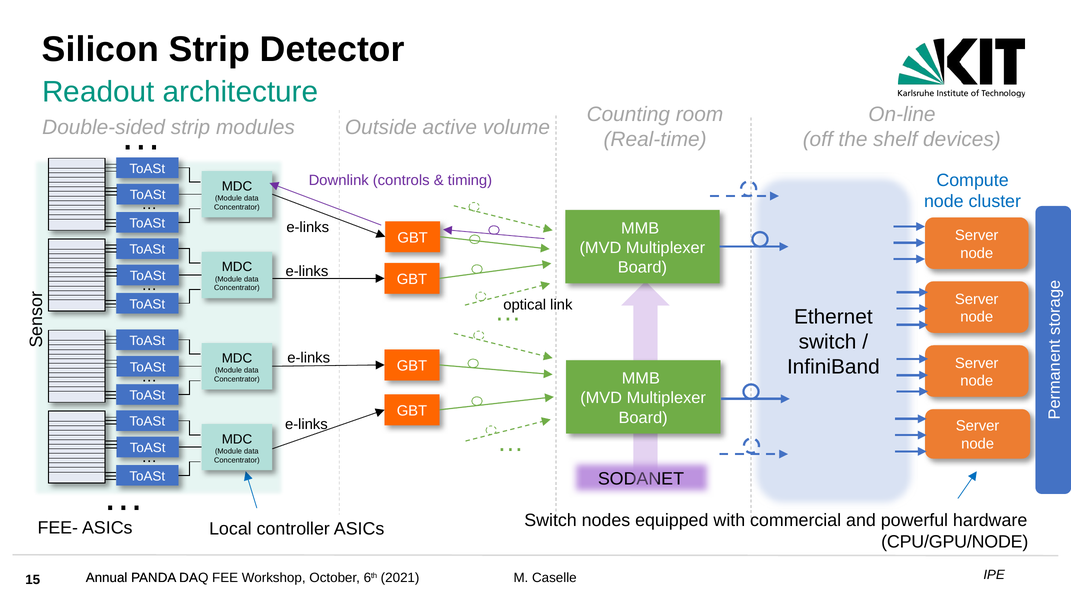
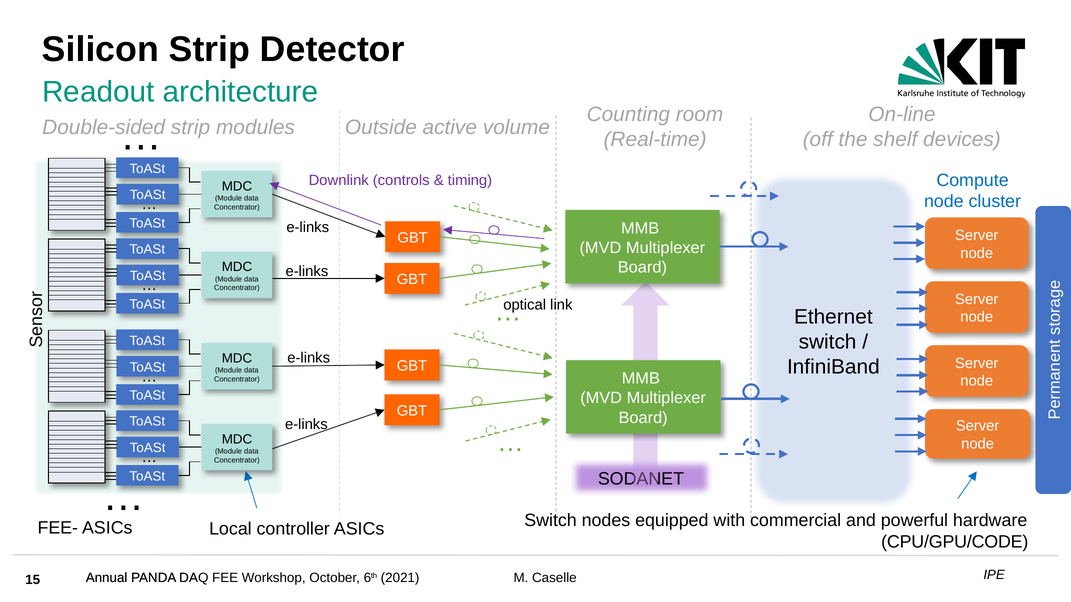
CPU/GPU/NODE: CPU/GPU/NODE -> CPU/GPU/CODE (955, 542)
